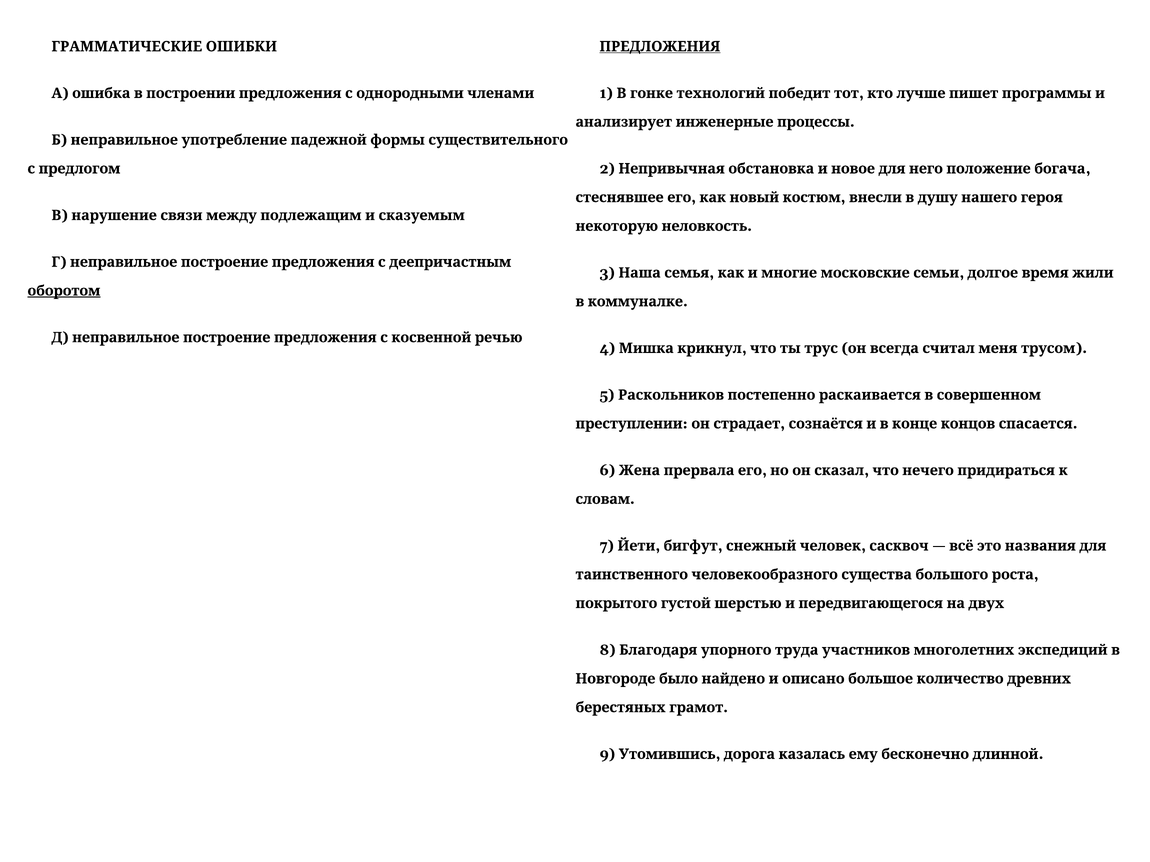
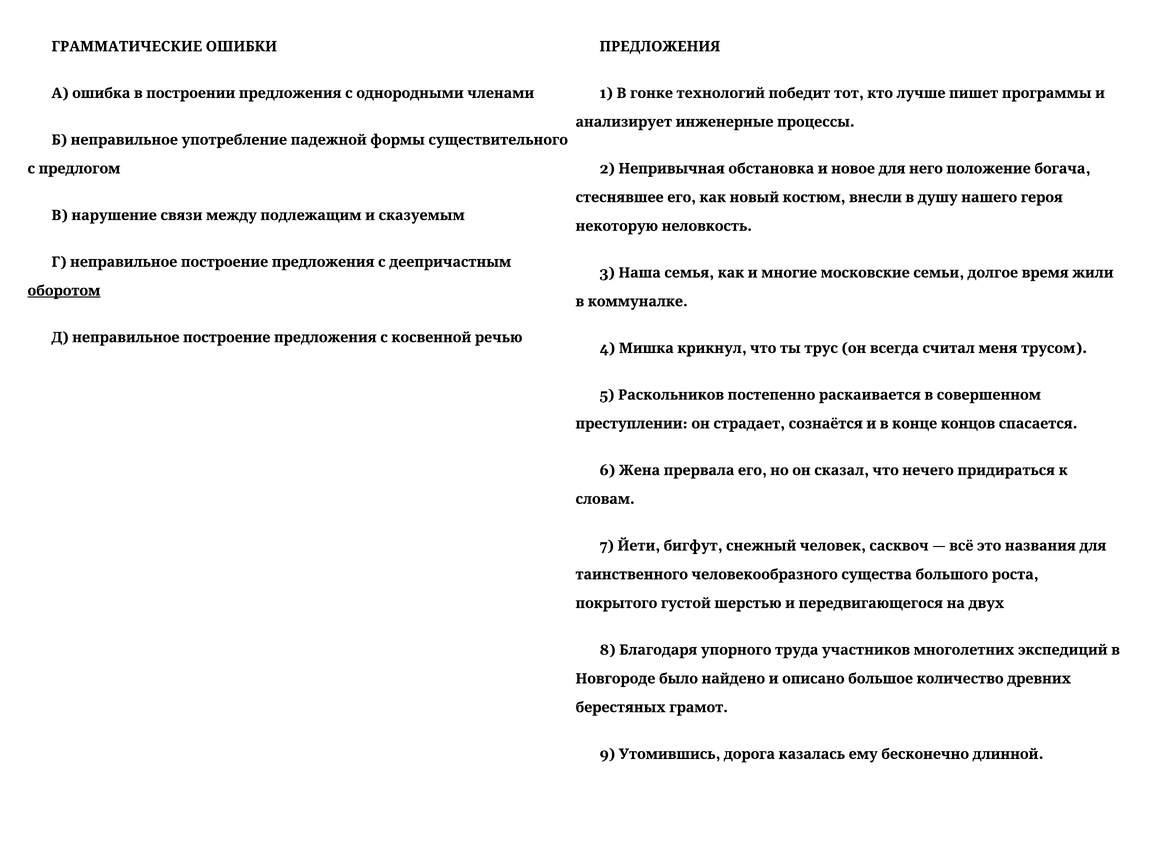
ПРЕДЛОЖЕНИЯ underline: present -> none (660, 47)
